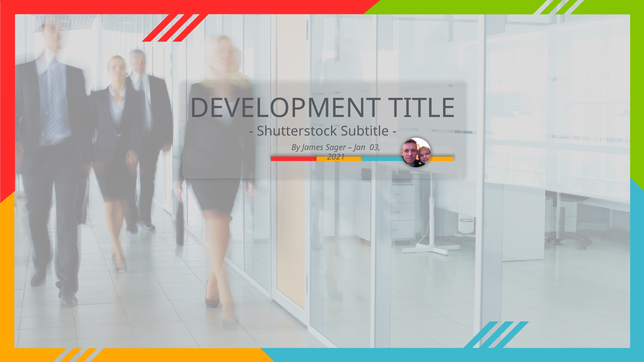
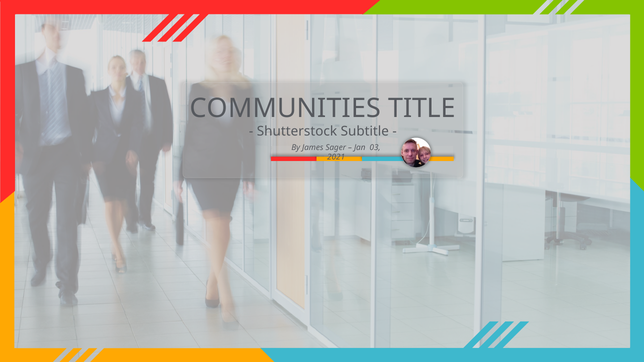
DEVELOPMENT: DEVELOPMENT -> COMMUNITIES (285, 108)
